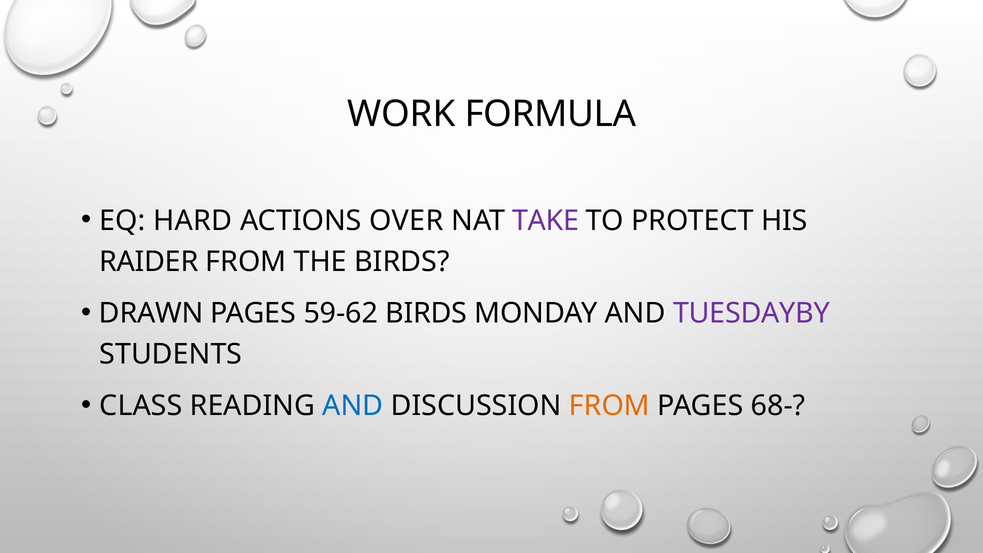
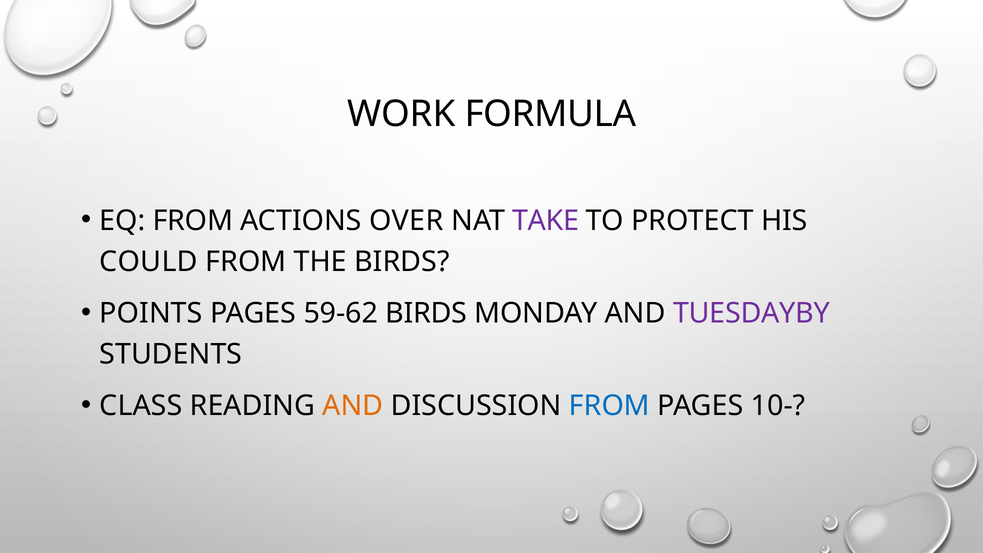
EQ HARD: HARD -> FROM (193, 221)
RAIDER: RAIDER -> COULD (149, 262)
DRAWN: DRAWN -> POINTS (151, 313)
AND colour: blue -> orange (353, 406)
FROM colour: orange -> blue (609, 406)
68-: 68- -> 10- (778, 406)
